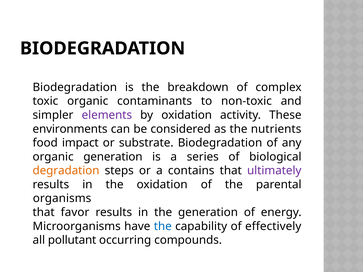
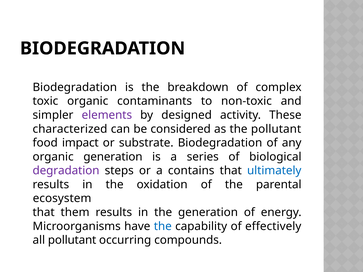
by oxidation: oxidation -> designed (187, 115)
environments: environments -> characterized (70, 129)
the nutrients: nutrients -> pollutant (276, 129)
degradation colour: orange -> purple (66, 171)
ultimately colour: purple -> blue (274, 171)
organisms: organisms -> ecosystem (62, 199)
favor: favor -> them (75, 213)
